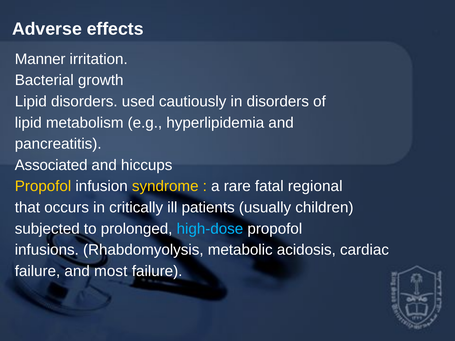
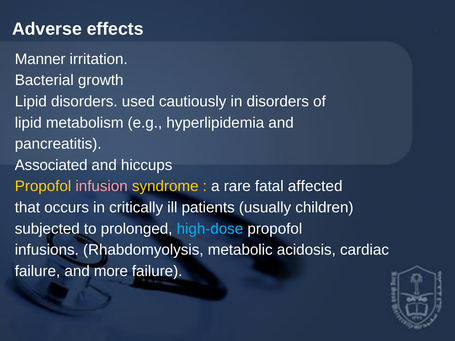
infusion colour: white -> pink (102, 186)
regional: regional -> affected (315, 186)
most: most -> more (111, 271)
